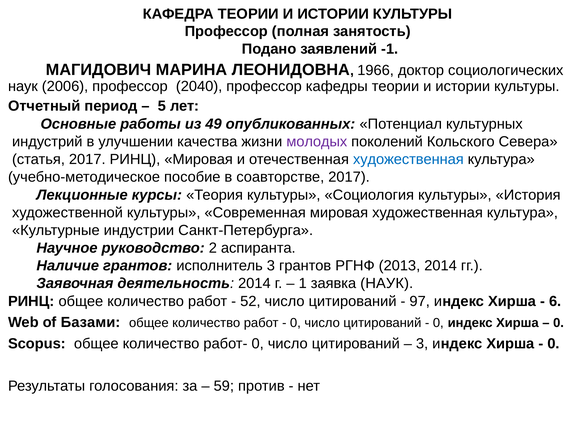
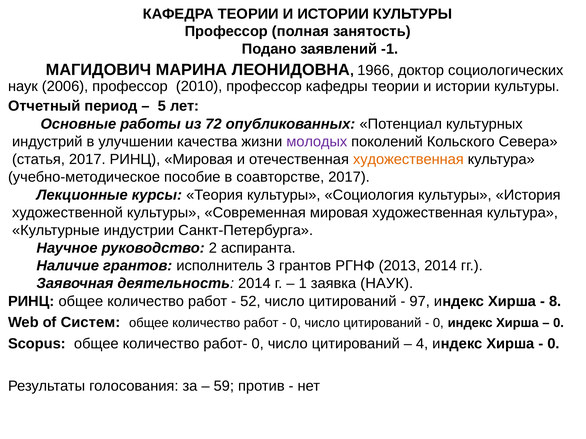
2040: 2040 -> 2010 (199, 87)
49: 49 -> 72 (214, 124)
художественная colour: blue -> orange (408, 160)
6: 6 -> 8 (555, 302)
Базами: Базами -> Систем (91, 323)
3: 3 -> 4 (422, 344)
